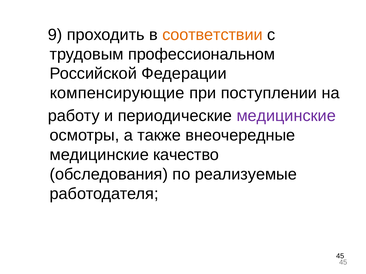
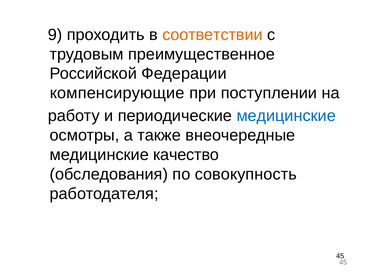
профессиональном: профессиональном -> преимущественное (202, 54)
медицинские colour: purple -> blue (286, 116)
реализуемые: реализуемые -> совокупность (246, 175)
